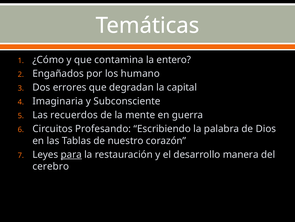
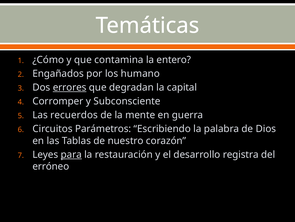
errores underline: none -> present (70, 87)
Imaginaria: Imaginaria -> Corromper (58, 101)
Profesando: Profesando -> Parámetros (103, 129)
manera: manera -> registra (241, 154)
cerebro: cerebro -> erróneo (51, 166)
